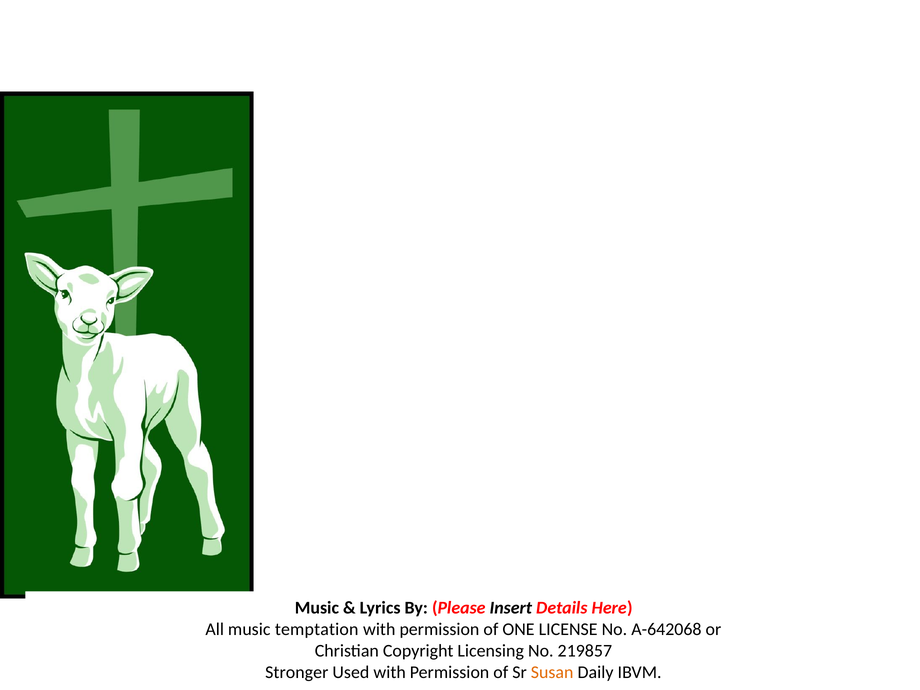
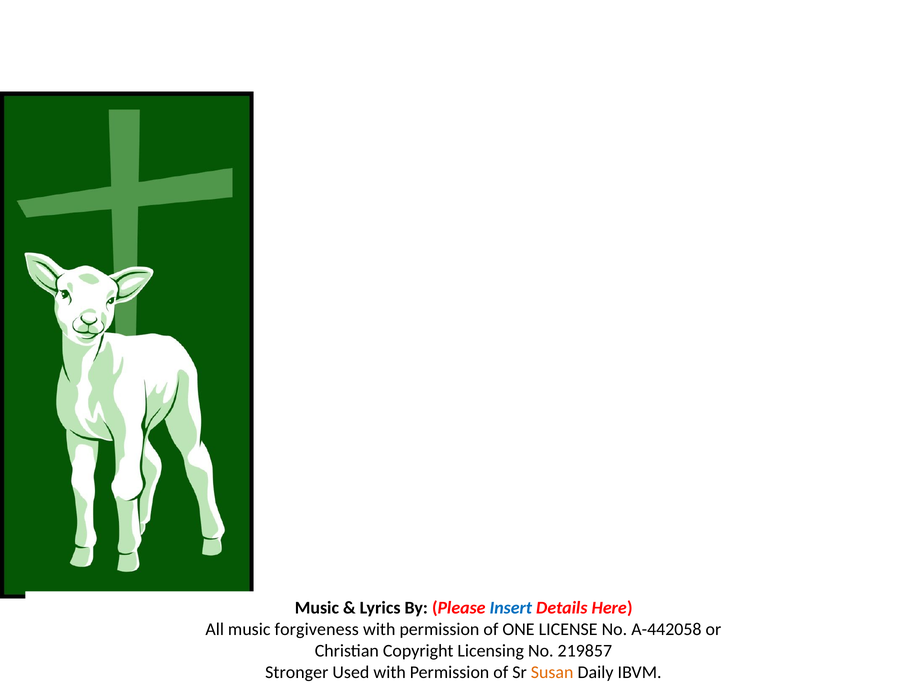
Insert colour: black -> blue (511, 608)
temptation: temptation -> forgiveness (317, 629)
A-642068: A-642068 -> A-442058 (666, 629)
